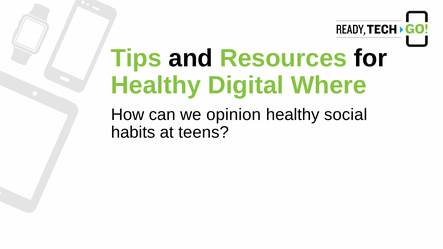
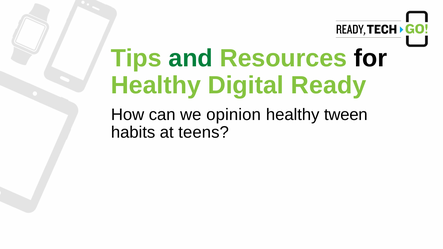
and colour: black -> green (191, 58)
Where: Where -> Ready (329, 85)
social: social -> tween (346, 115)
